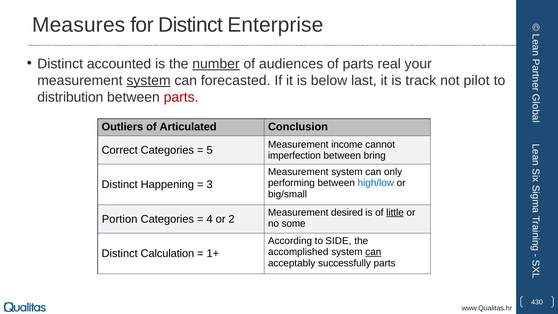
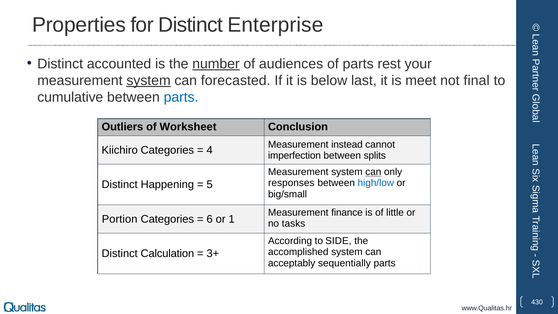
Measures: Measures -> Properties (79, 25)
real: real -> rest (389, 64)
track: track -> meet (421, 80)
pilot: pilot -> final (477, 80)
distribution: distribution -> cumulative (70, 97)
parts colour: red -> blue (181, 97)
Articulated: Articulated -> Worksheet (188, 127)
income: income -> instead (347, 145)
Correct: Correct -> Kiichiro (120, 150)
5: 5 -> 4 (210, 150)
bring: bring -> splits (375, 156)
can underline: none -> present (373, 172)
performing: performing -> responses (291, 183)
3: 3 -> 5 (210, 185)
desired: desired -> finance (347, 212)
little underline: present -> none (395, 212)
4: 4 -> 6 (210, 219)
2: 2 -> 1 (232, 219)
some: some -> tasks (294, 223)
can underline: present -> none (373, 252)
1+: 1+ -> 3+ (213, 254)
successfully: successfully -> sequentially (344, 263)
